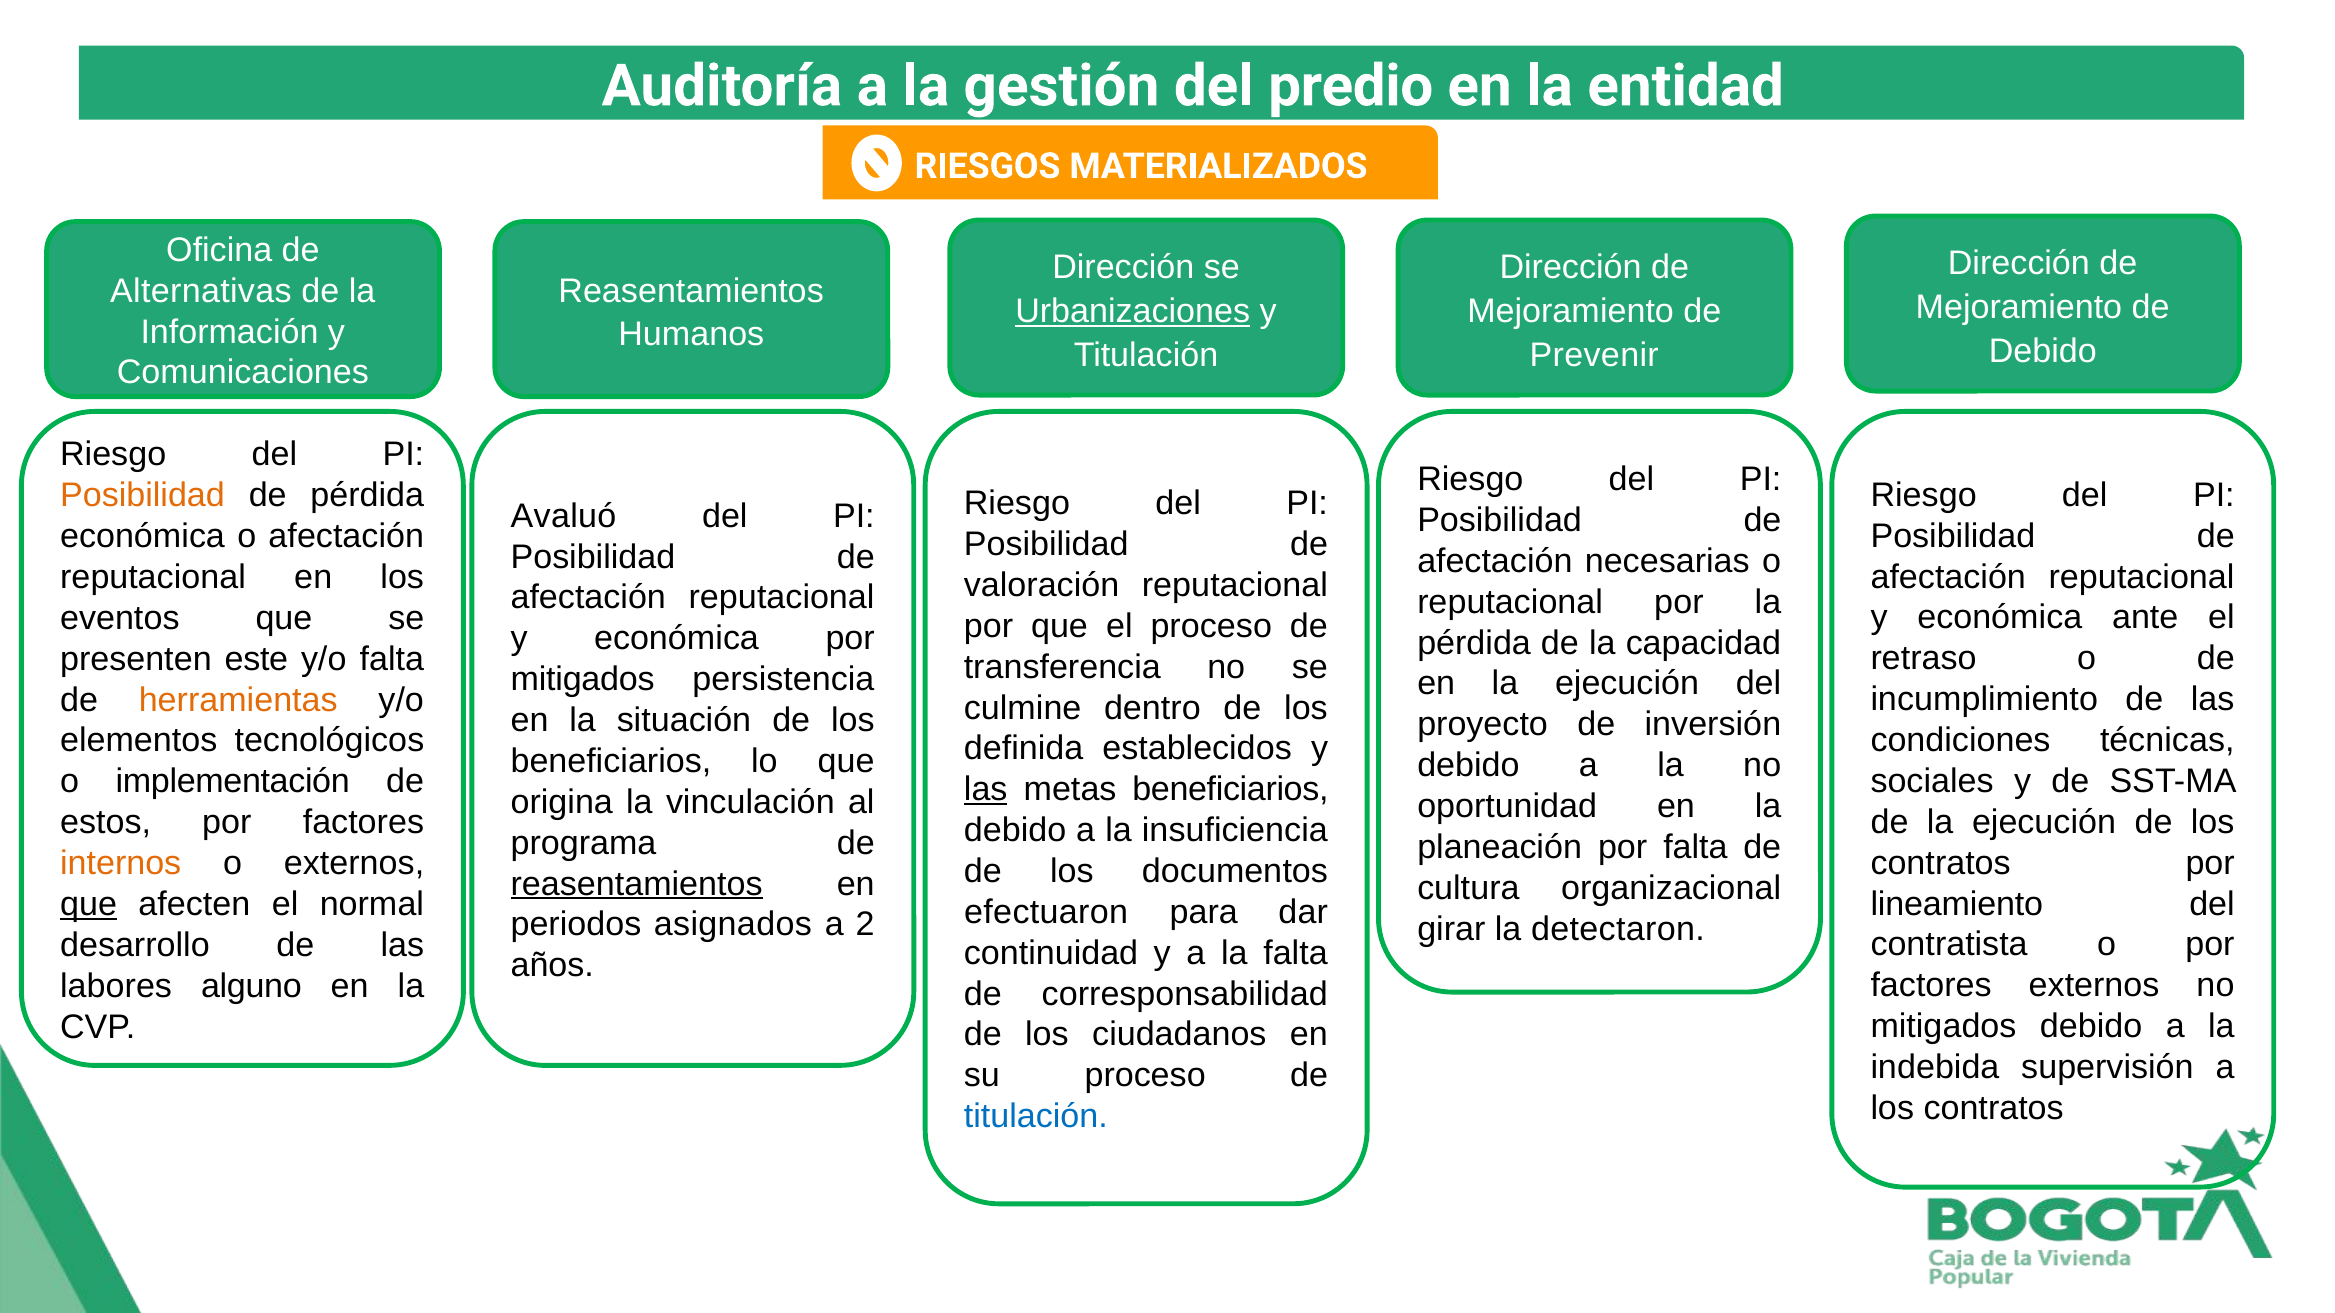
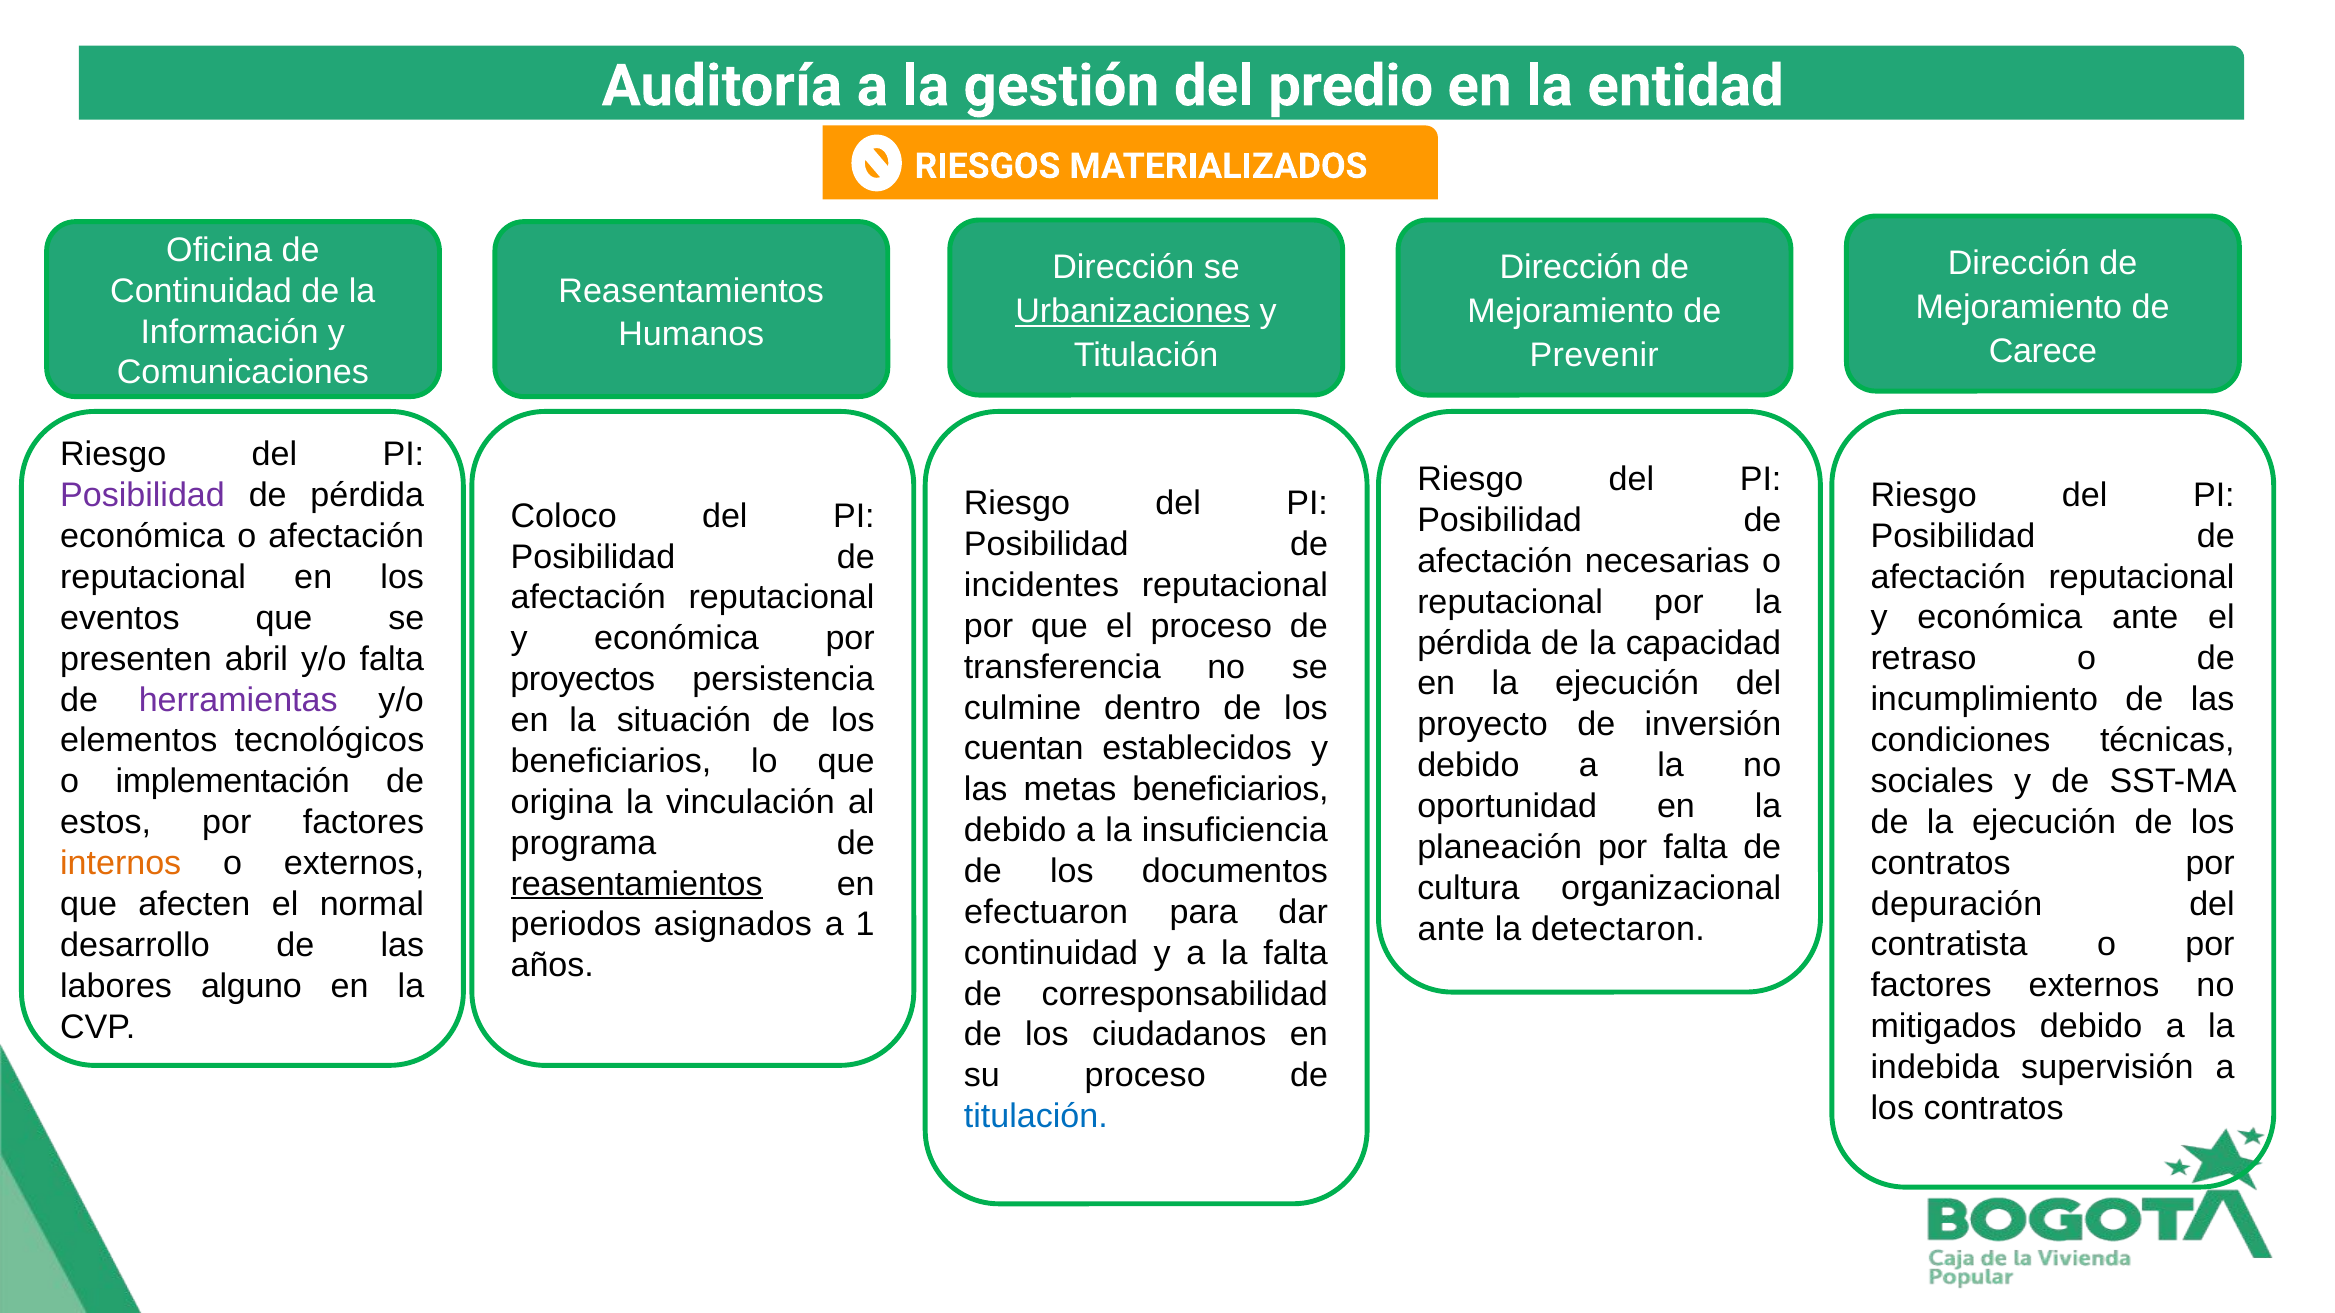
Alternativas: Alternativas -> Continuidad (201, 291)
Debido: Debido -> Carece (2043, 351)
Posibilidad colour: orange -> purple (143, 496)
Avaluó: Avaluó -> Coloco (564, 516)
valoración: valoración -> incidentes (1041, 585)
este: este -> abril (256, 659)
mitigados: mitigados -> proyectos (583, 680)
herramientas colour: orange -> purple (238, 700)
definida: definida -> cuentan (1024, 749)
las underline: present -> none (986, 790)
lineamiento: lineamiento -> depuración (1957, 904)
que underline: present -> none (89, 905)
2: 2 -> 1 (865, 925)
girar: girar -> ante (1451, 929)
